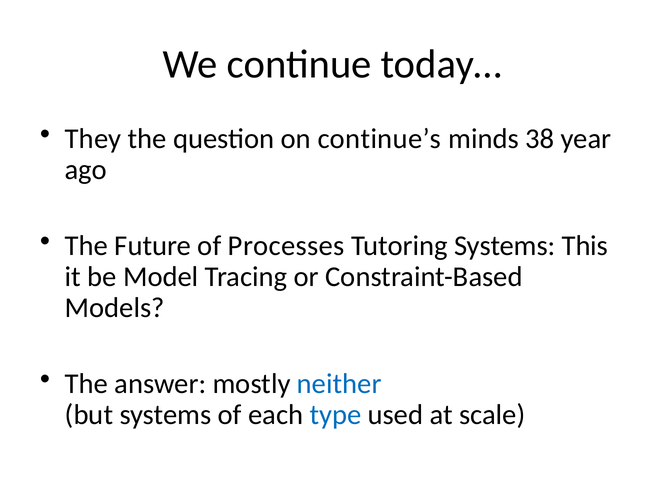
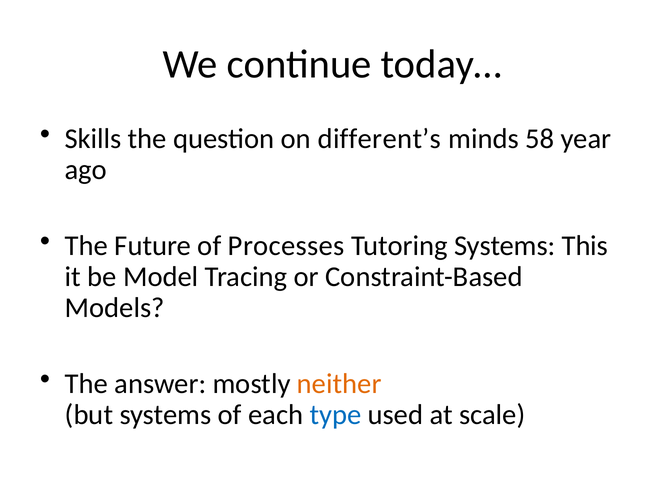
They: They -> Skills (93, 139)
continue’s: continue’s -> different’s (379, 139)
38: 38 -> 58 (540, 139)
neither colour: blue -> orange (339, 384)
